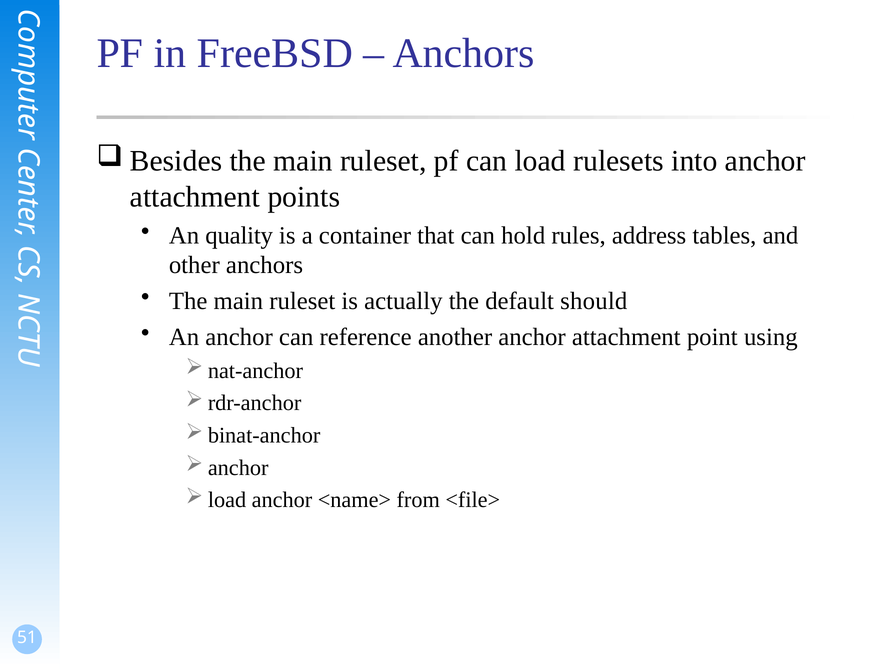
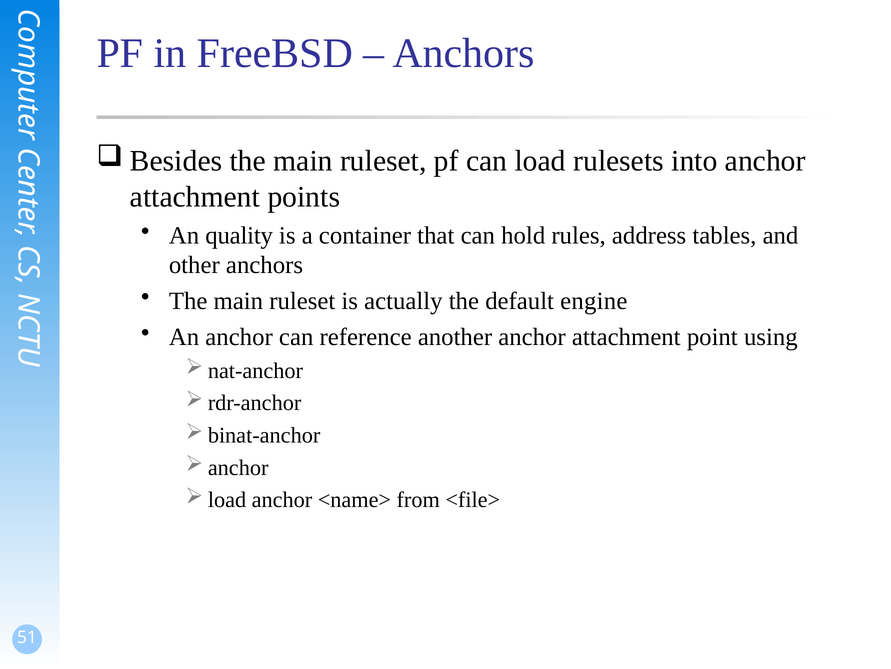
should: should -> engine (594, 301)
